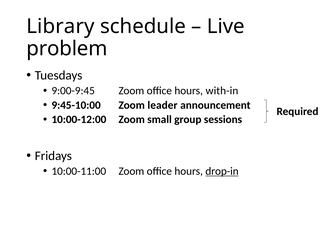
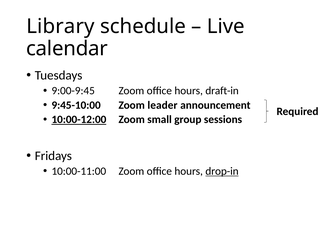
problem: problem -> calendar (67, 49)
with-in: with-in -> draft-in (222, 91)
10:00-12:00 underline: none -> present (79, 120)
